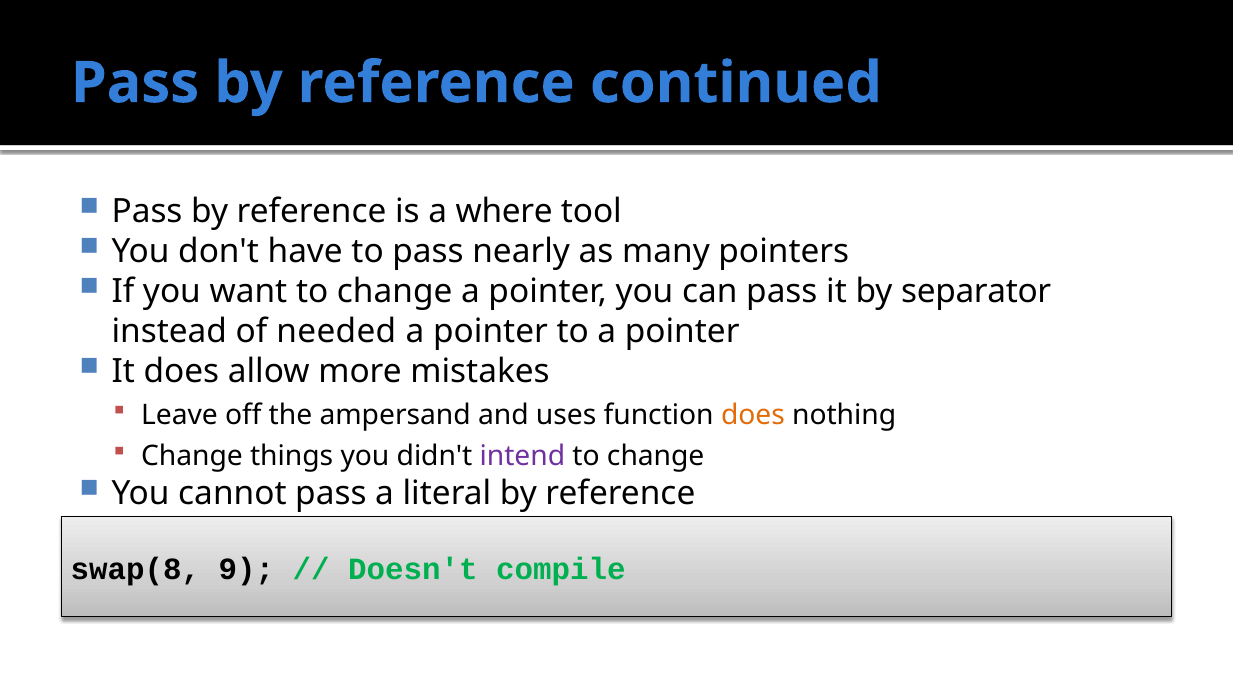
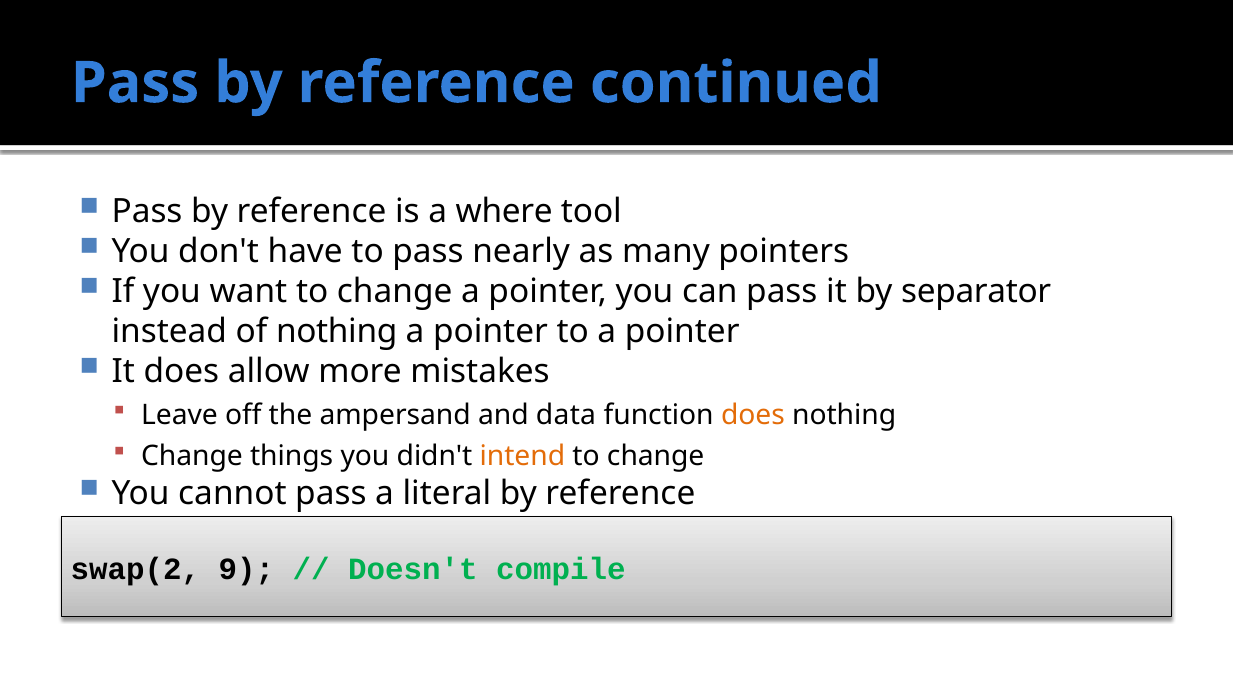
of needed: needed -> nothing (337, 331)
uses: uses -> data (566, 415)
intend colour: purple -> orange (522, 456)
swap(8: swap(8 -> swap(2 (135, 569)
